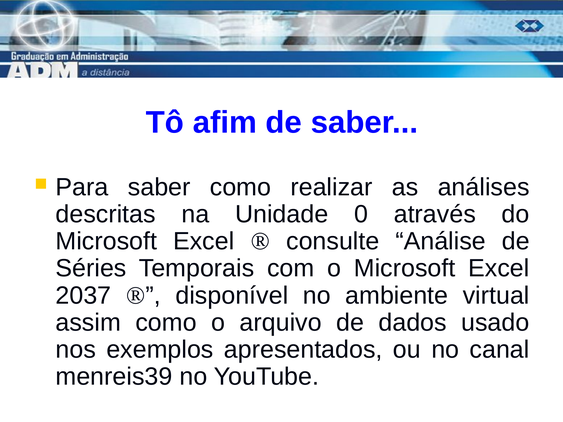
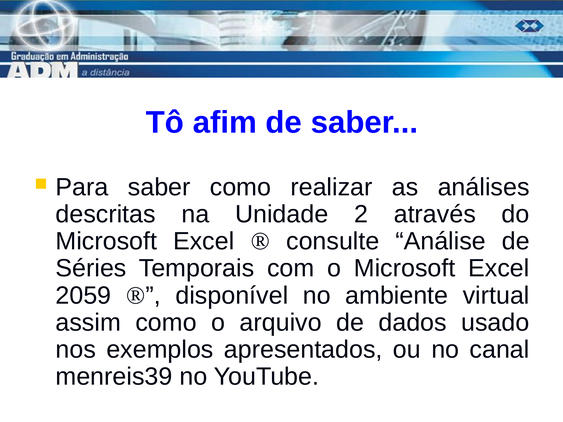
0: 0 -> 2 (361, 214)
2037: 2037 -> 2059 (83, 296)
